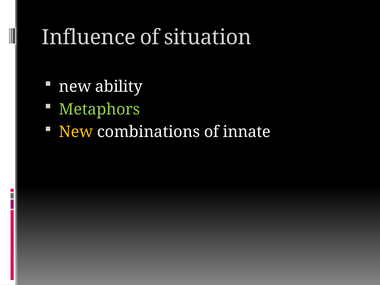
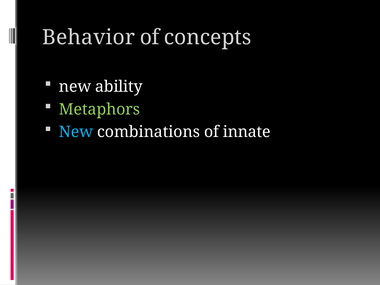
Influence: Influence -> Behavior (89, 37)
situation: situation -> concepts (208, 37)
New colour: yellow -> light blue (76, 132)
